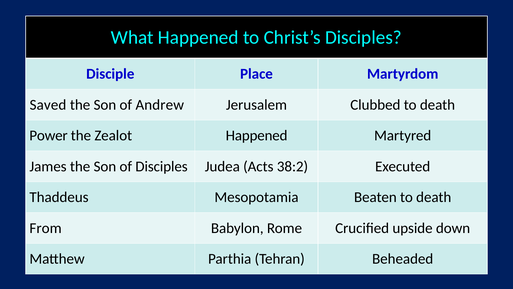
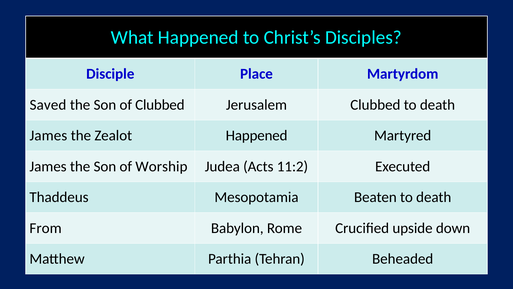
of Andrew: Andrew -> Clubbed (160, 105)
Power: Power -> James (48, 135)
of Disciples: Disciples -> Worship (161, 166)
38:2: 38:2 -> 11:2 (292, 166)
